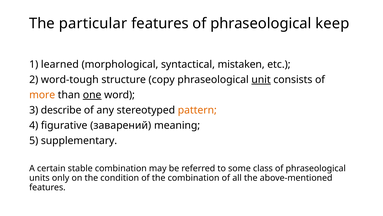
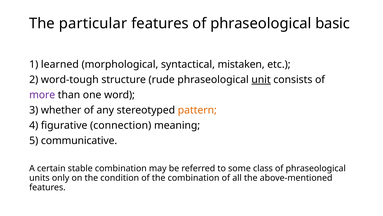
keep: keep -> basic (333, 23)
copy: copy -> rude (162, 80)
more colour: orange -> purple (42, 95)
one underline: present -> none (92, 95)
describe: describe -> whether (61, 110)
заварений: заварений -> connection (121, 125)
supplementary: supplementary -> communicative (79, 140)
